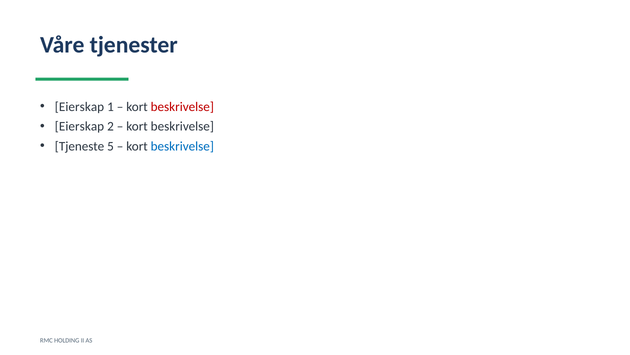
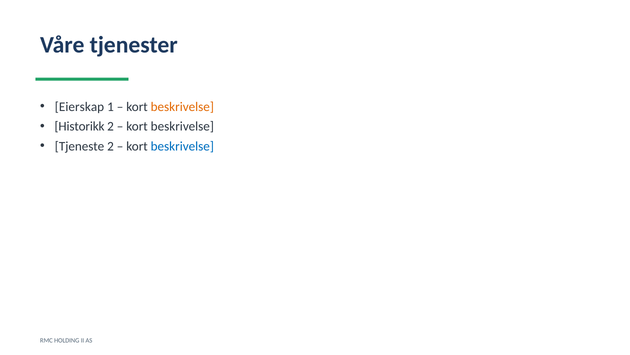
beskrivelse colour: red -> orange (182, 107)
Eierskap: Eierskap -> Historikk (80, 126)
Tjeneste 5: 5 -> 2 (110, 146)
